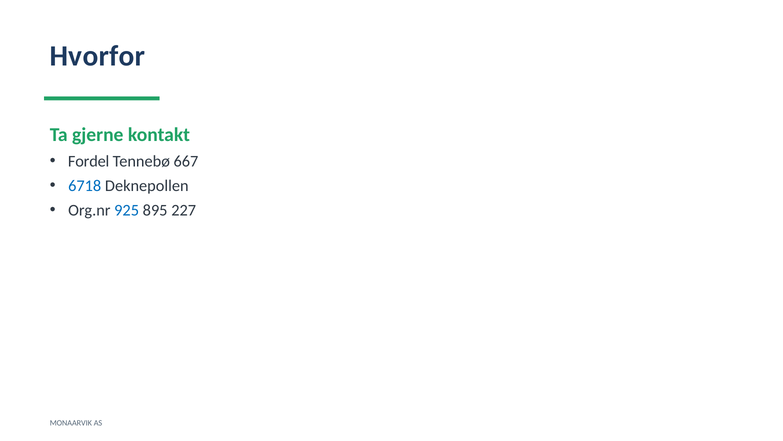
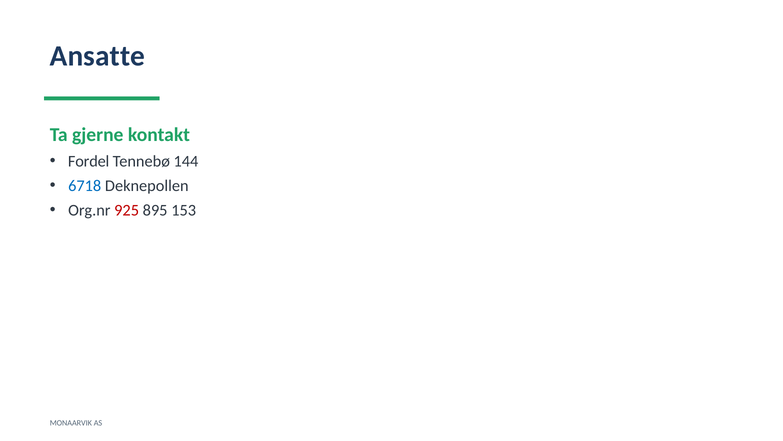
Hvorfor: Hvorfor -> Ansatte (97, 56)
667: 667 -> 144 (186, 161)
925 colour: blue -> red (127, 210)
227: 227 -> 153 (184, 210)
